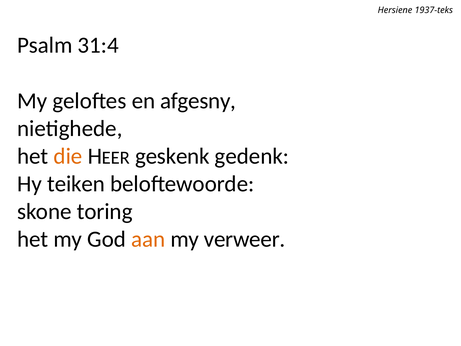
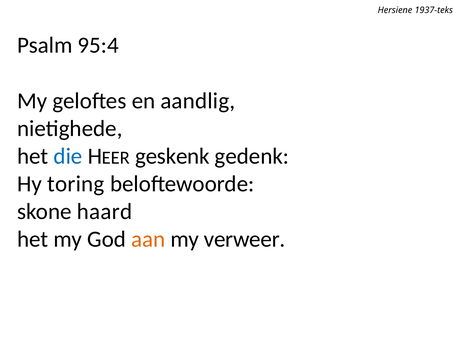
31:4: 31:4 -> 95:4 (98, 45)
afgesny: afgesny -> aandlig (198, 101)
die colour: orange -> blue (68, 156)
teiken: teiken -> toring (76, 184)
toring: toring -> haard (105, 211)
